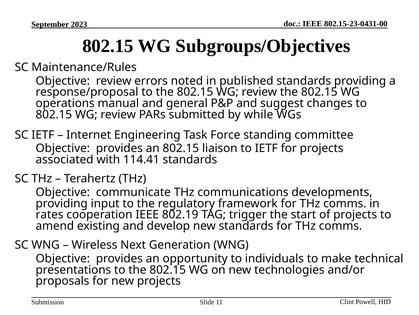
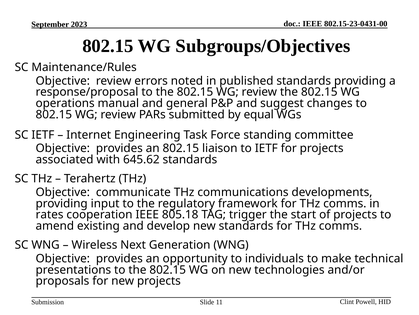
while: while -> equal (259, 114)
114.41: 114.41 -> 645.62 (141, 159)
802.19: 802.19 -> 805.18 (180, 214)
